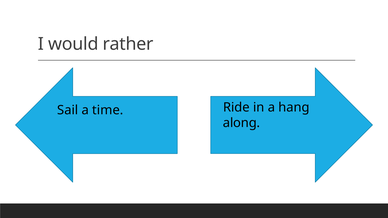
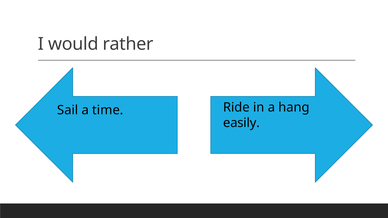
along: along -> easily (241, 123)
